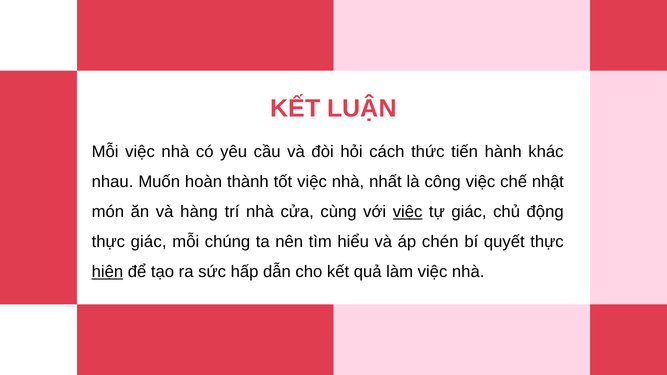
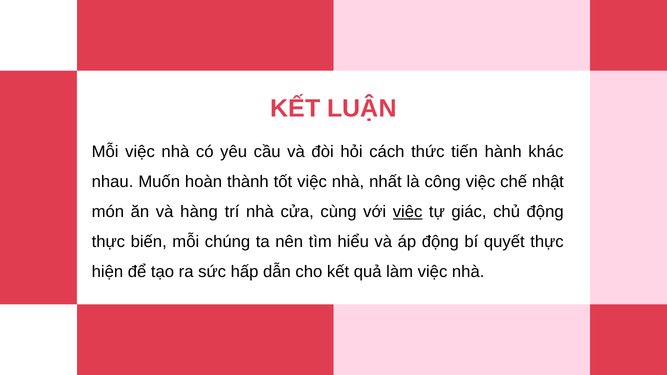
thực giác: giác -> biến (149, 242)
áp chén: chén -> động (440, 242)
hiện underline: present -> none (107, 272)
